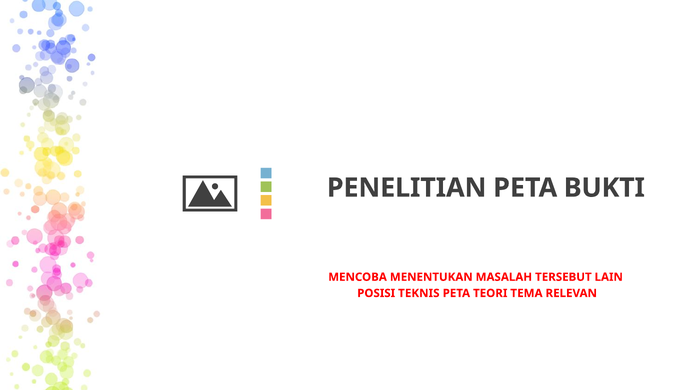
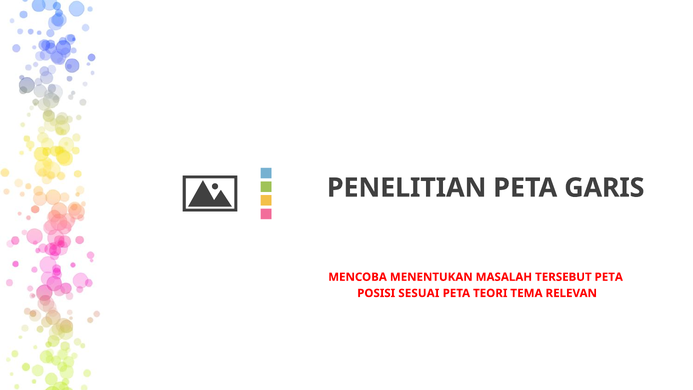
BUKTI: BUKTI -> GARIS (604, 188)
TERSEBUT LAIN: LAIN -> PETA (609, 277)
TEKNIS: TEKNIS -> SESUAI (419, 293)
